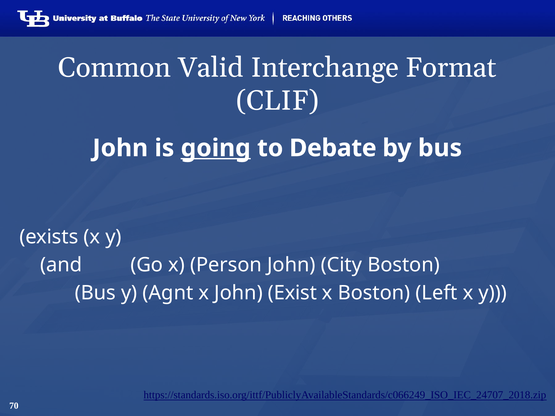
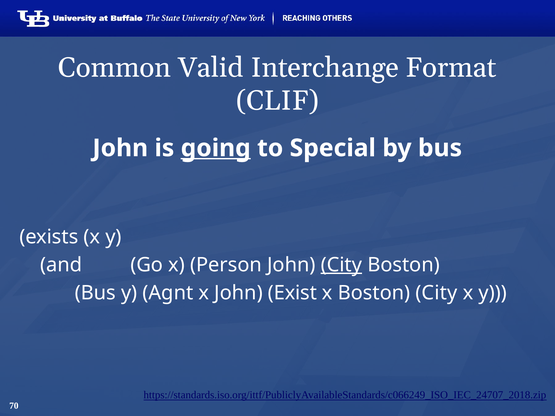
Debate: Debate -> Special (333, 148)
City underline: none -> present (341, 265)
Boston Left: Left -> City (436, 293)
